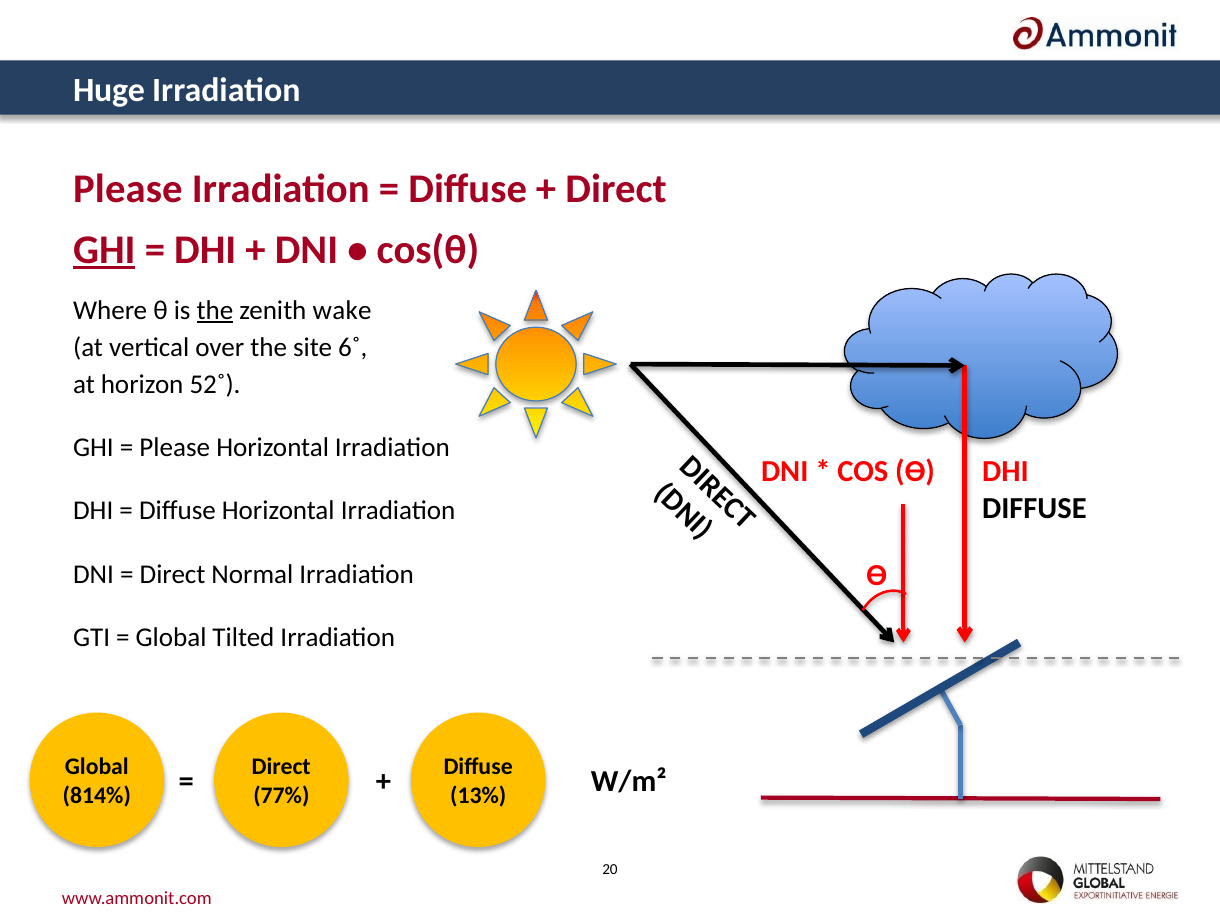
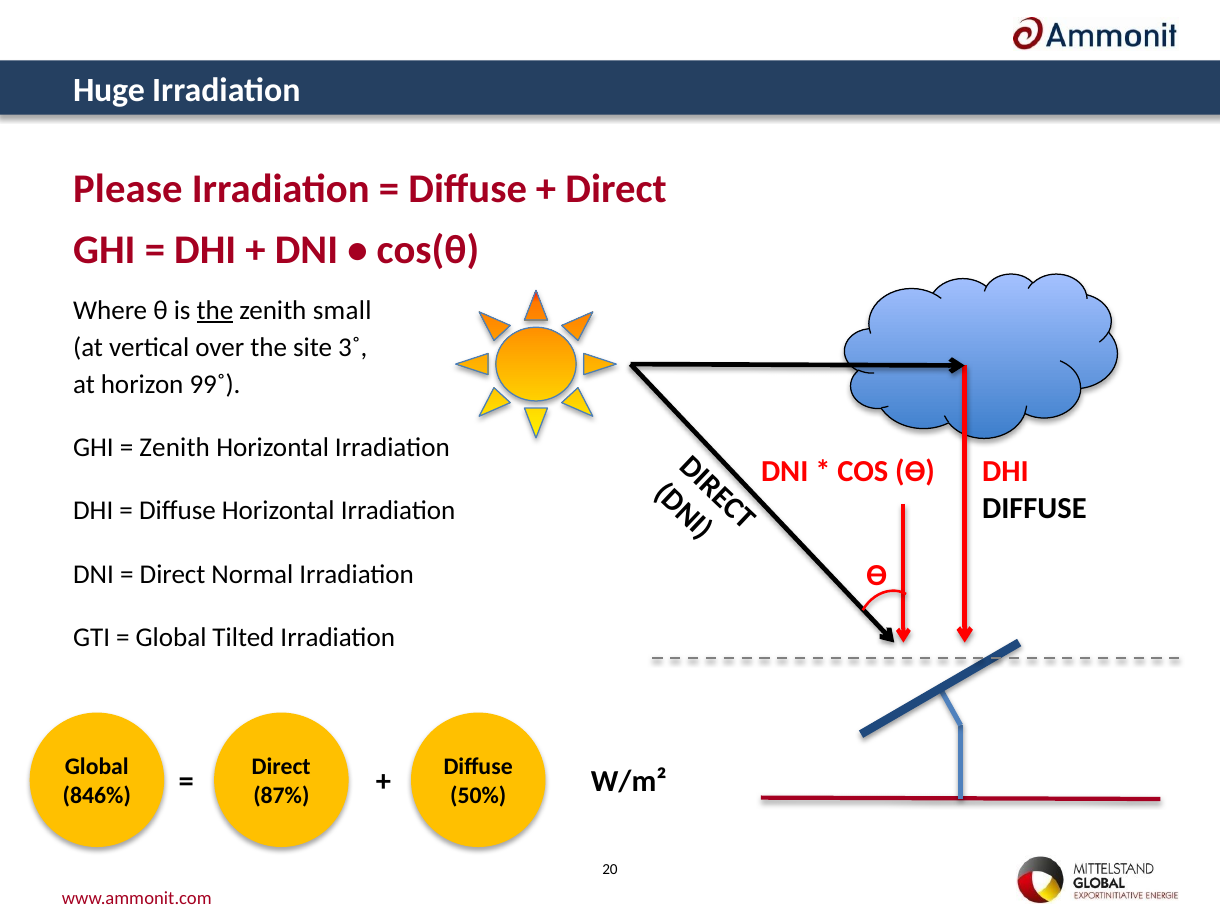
GHI underline: present -> none (104, 250)
wake: wake -> small (342, 310)
6˚: 6˚ -> 3˚ (353, 347)
52˚: 52˚ -> 99˚ (215, 384)
Please: Please -> Zenith (175, 448)
814%: 814% -> 846% (97, 796)
77%: 77% -> 87% (281, 796)
13%: 13% -> 50% (478, 796)
